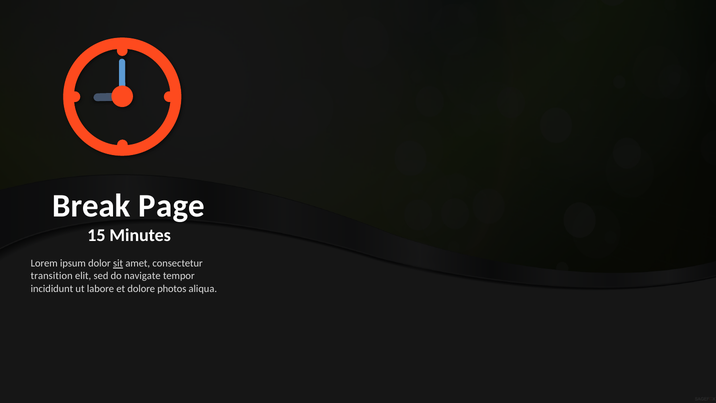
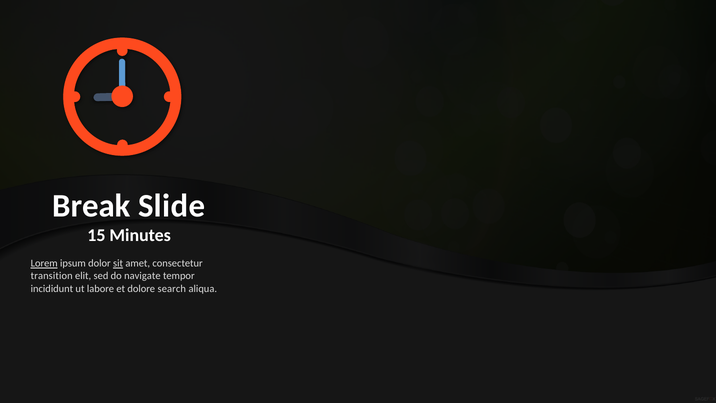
Page: Page -> Slide (172, 206)
Lorem underline: none -> present (44, 263)
photos: photos -> search (172, 288)
